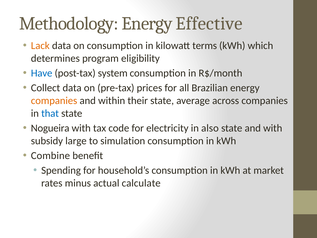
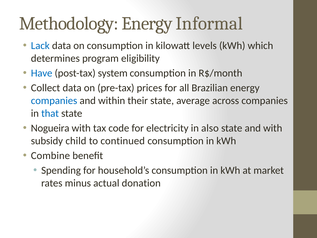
Effective: Effective -> Informal (209, 23)
Lack colour: orange -> blue (40, 46)
terms: terms -> levels (205, 46)
companies colour: orange -> blue (54, 101)
large: large -> child (76, 141)
simulation: simulation -> continued (123, 141)
calculate: calculate -> donation (141, 183)
